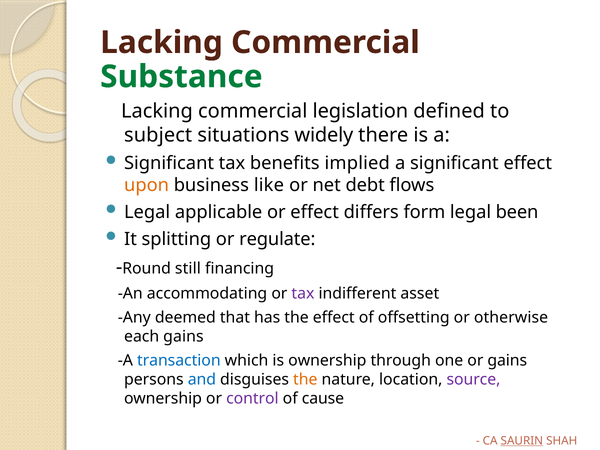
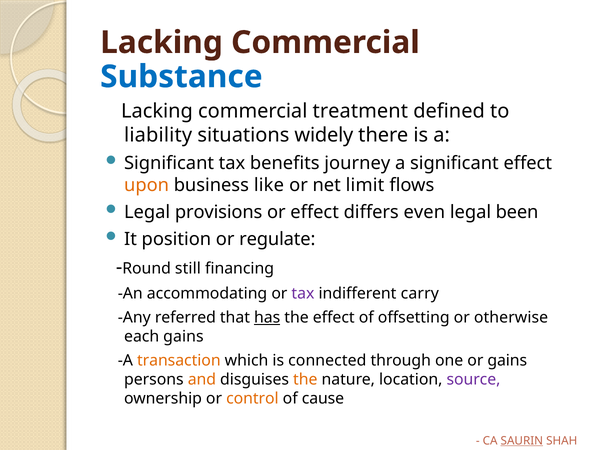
Substance colour: green -> blue (181, 77)
legislation: legislation -> treatment (360, 111)
subject: subject -> liability (158, 135)
implied: implied -> journey (357, 163)
debt: debt -> limit (365, 185)
applicable: applicable -> provisions (219, 212)
form: form -> even (424, 212)
splitting: splitting -> position (176, 239)
asset: asset -> carry (420, 294)
deemed: deemed -> referred (185, 318)
has underline: none -> present (267, 318)
transaction colour: blue -> orange (179, 361)
is ownership: ownership -> connected (327, 361)
and colour: blue -> orange (202, 380)
control colour: purple -> orange (252, 399)
